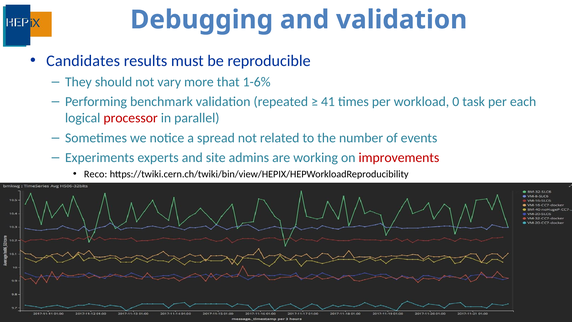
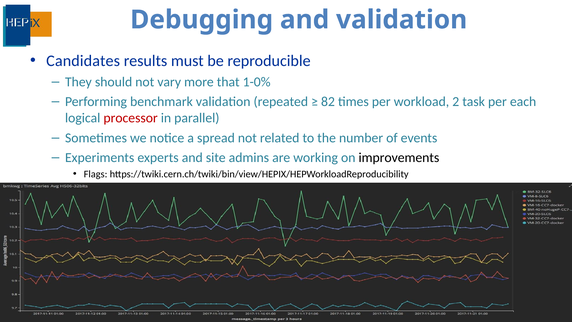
1-6%: 1-6% -> 1-0% (257, 82)
41: 41 -> 82 (328, 102)
0: 0 -> 2 (456, 102)
improvements colour: red -> black (399, 158)
Reco: Reco -> Flags (96, 174)
